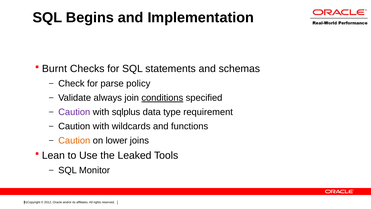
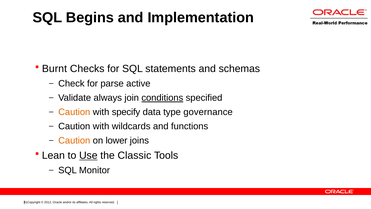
policy: policy -> active (138, 84)
Caution colour: purple -> orange (74, 112)
sqlplus: sqlplus -> specify (126, 112)
requirement: requirement -> governance (208, 112)
Use underline: none -> present (88, 155)
Leaked: Leaked -> Classic (134, 155)
